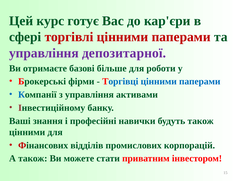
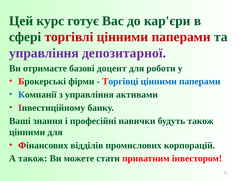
більше: більше -> доцент (112, 69)
